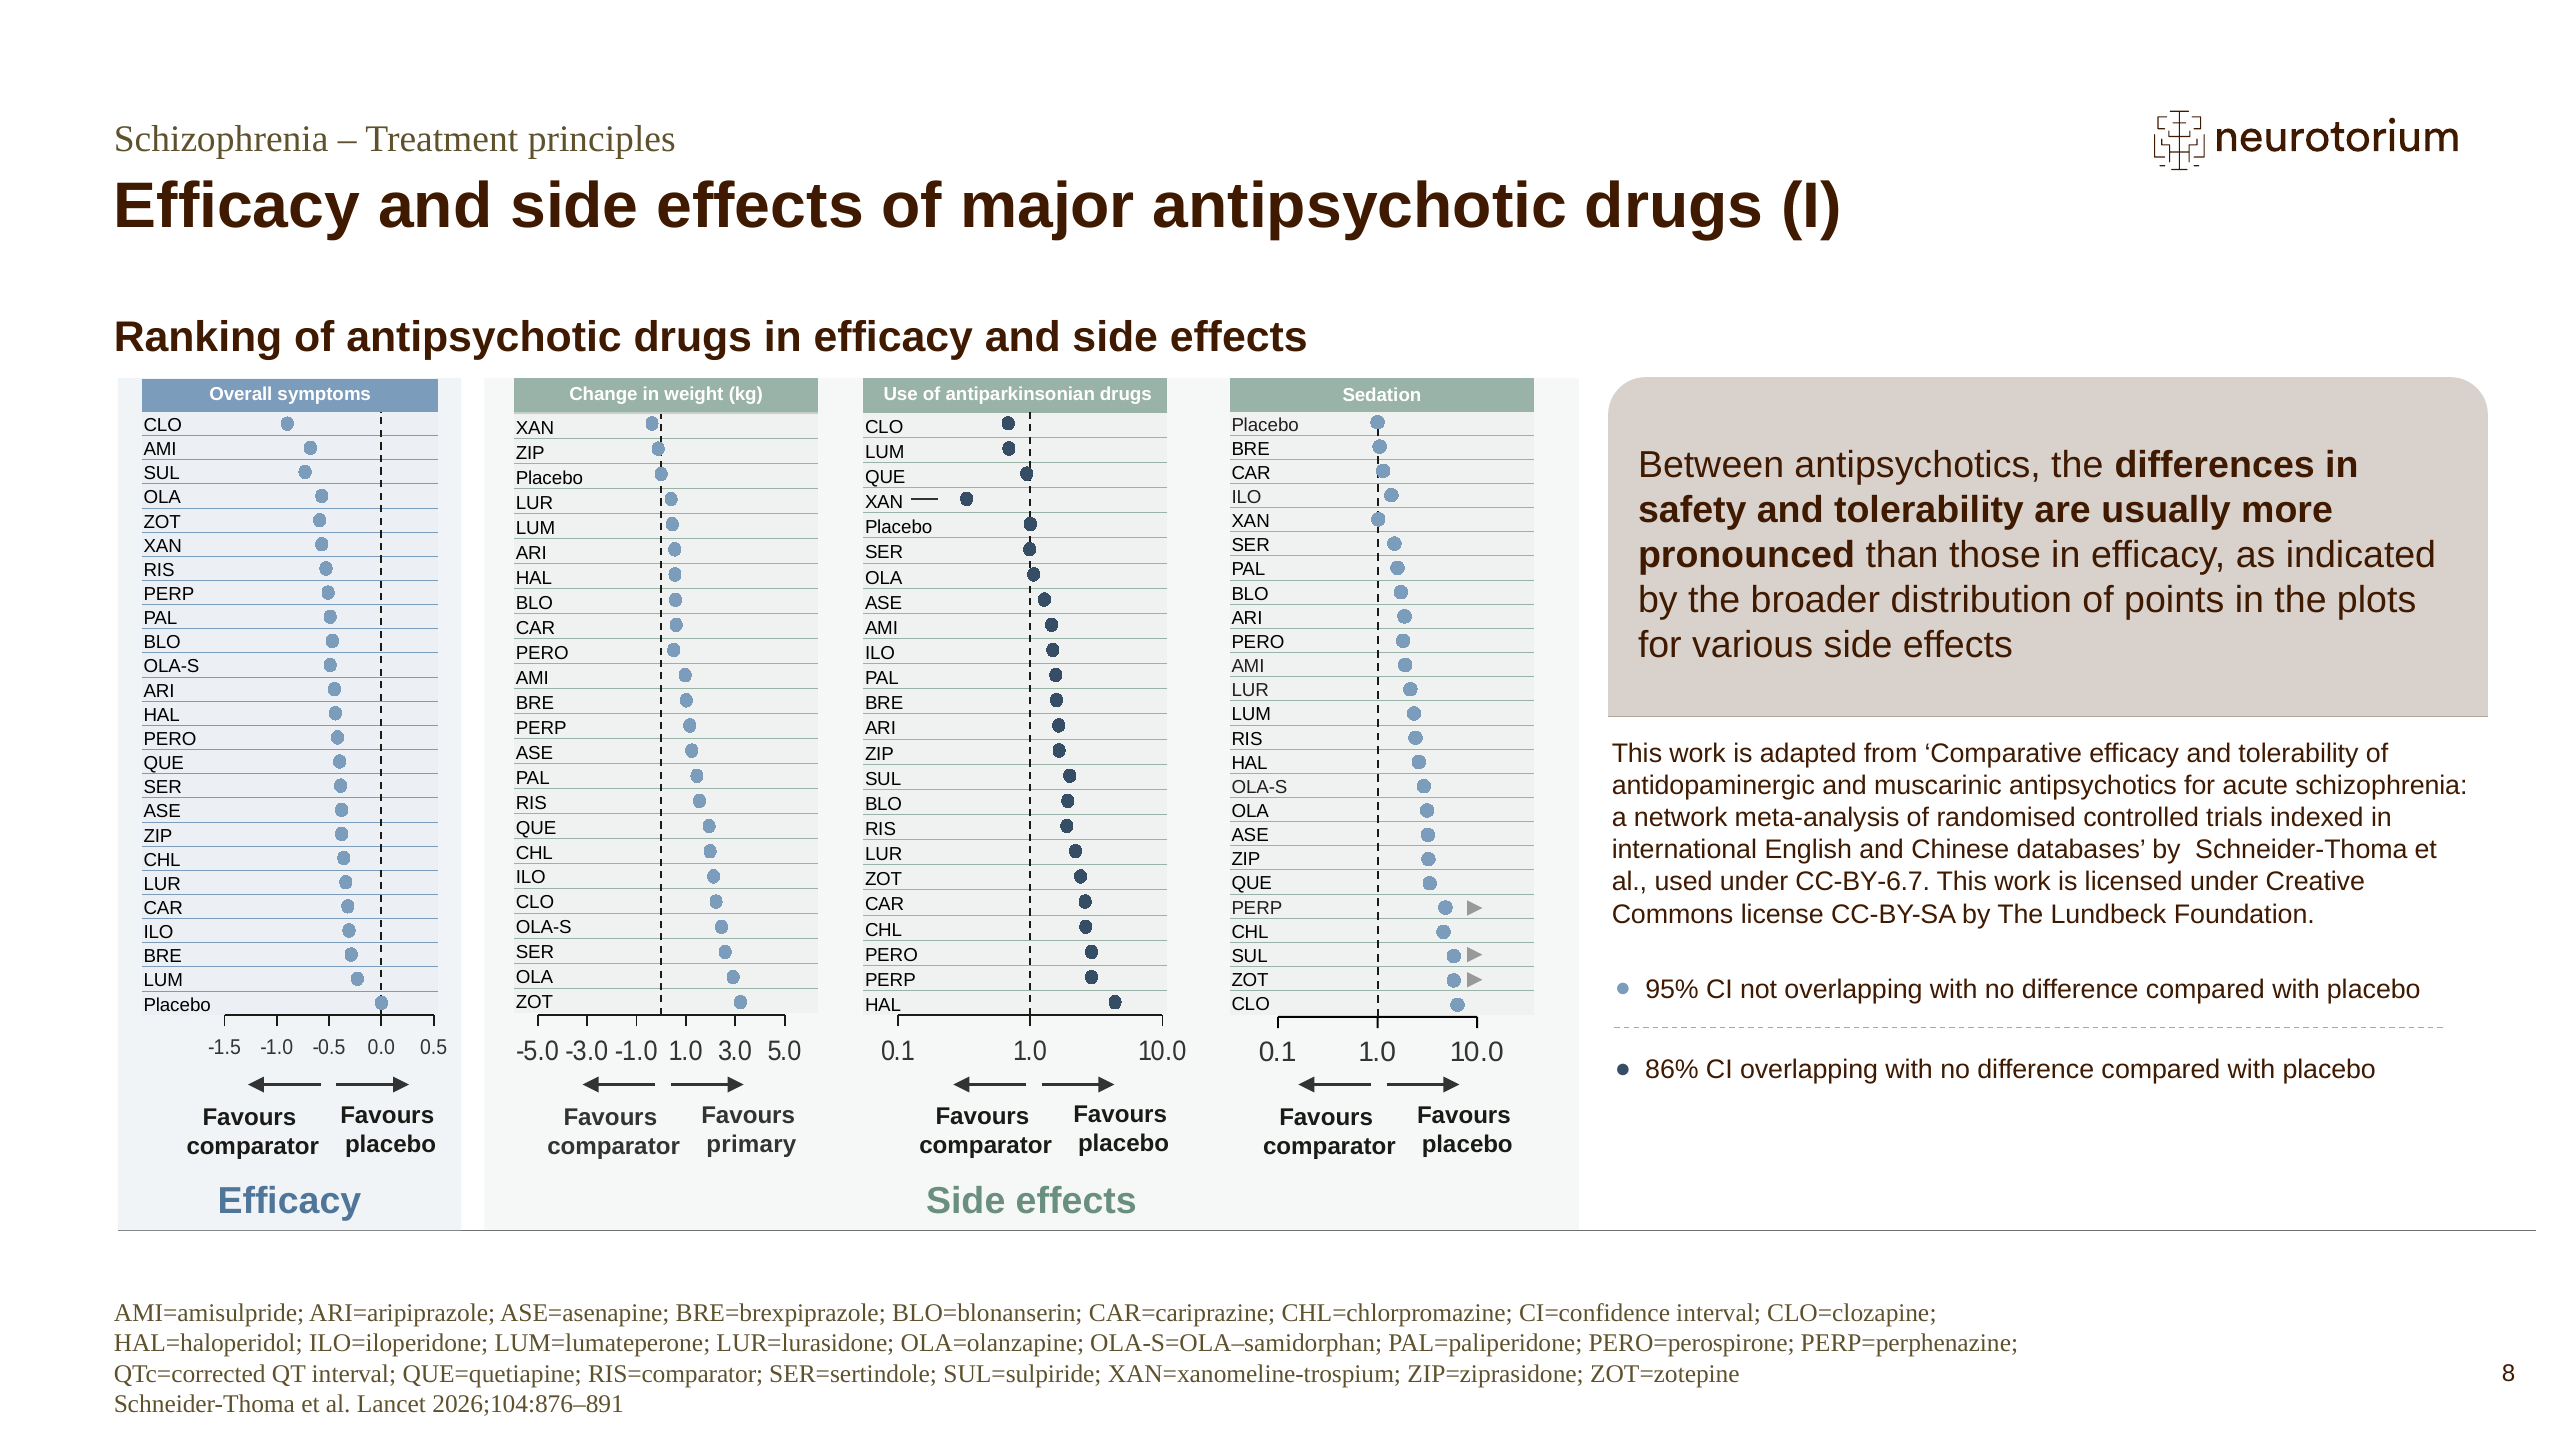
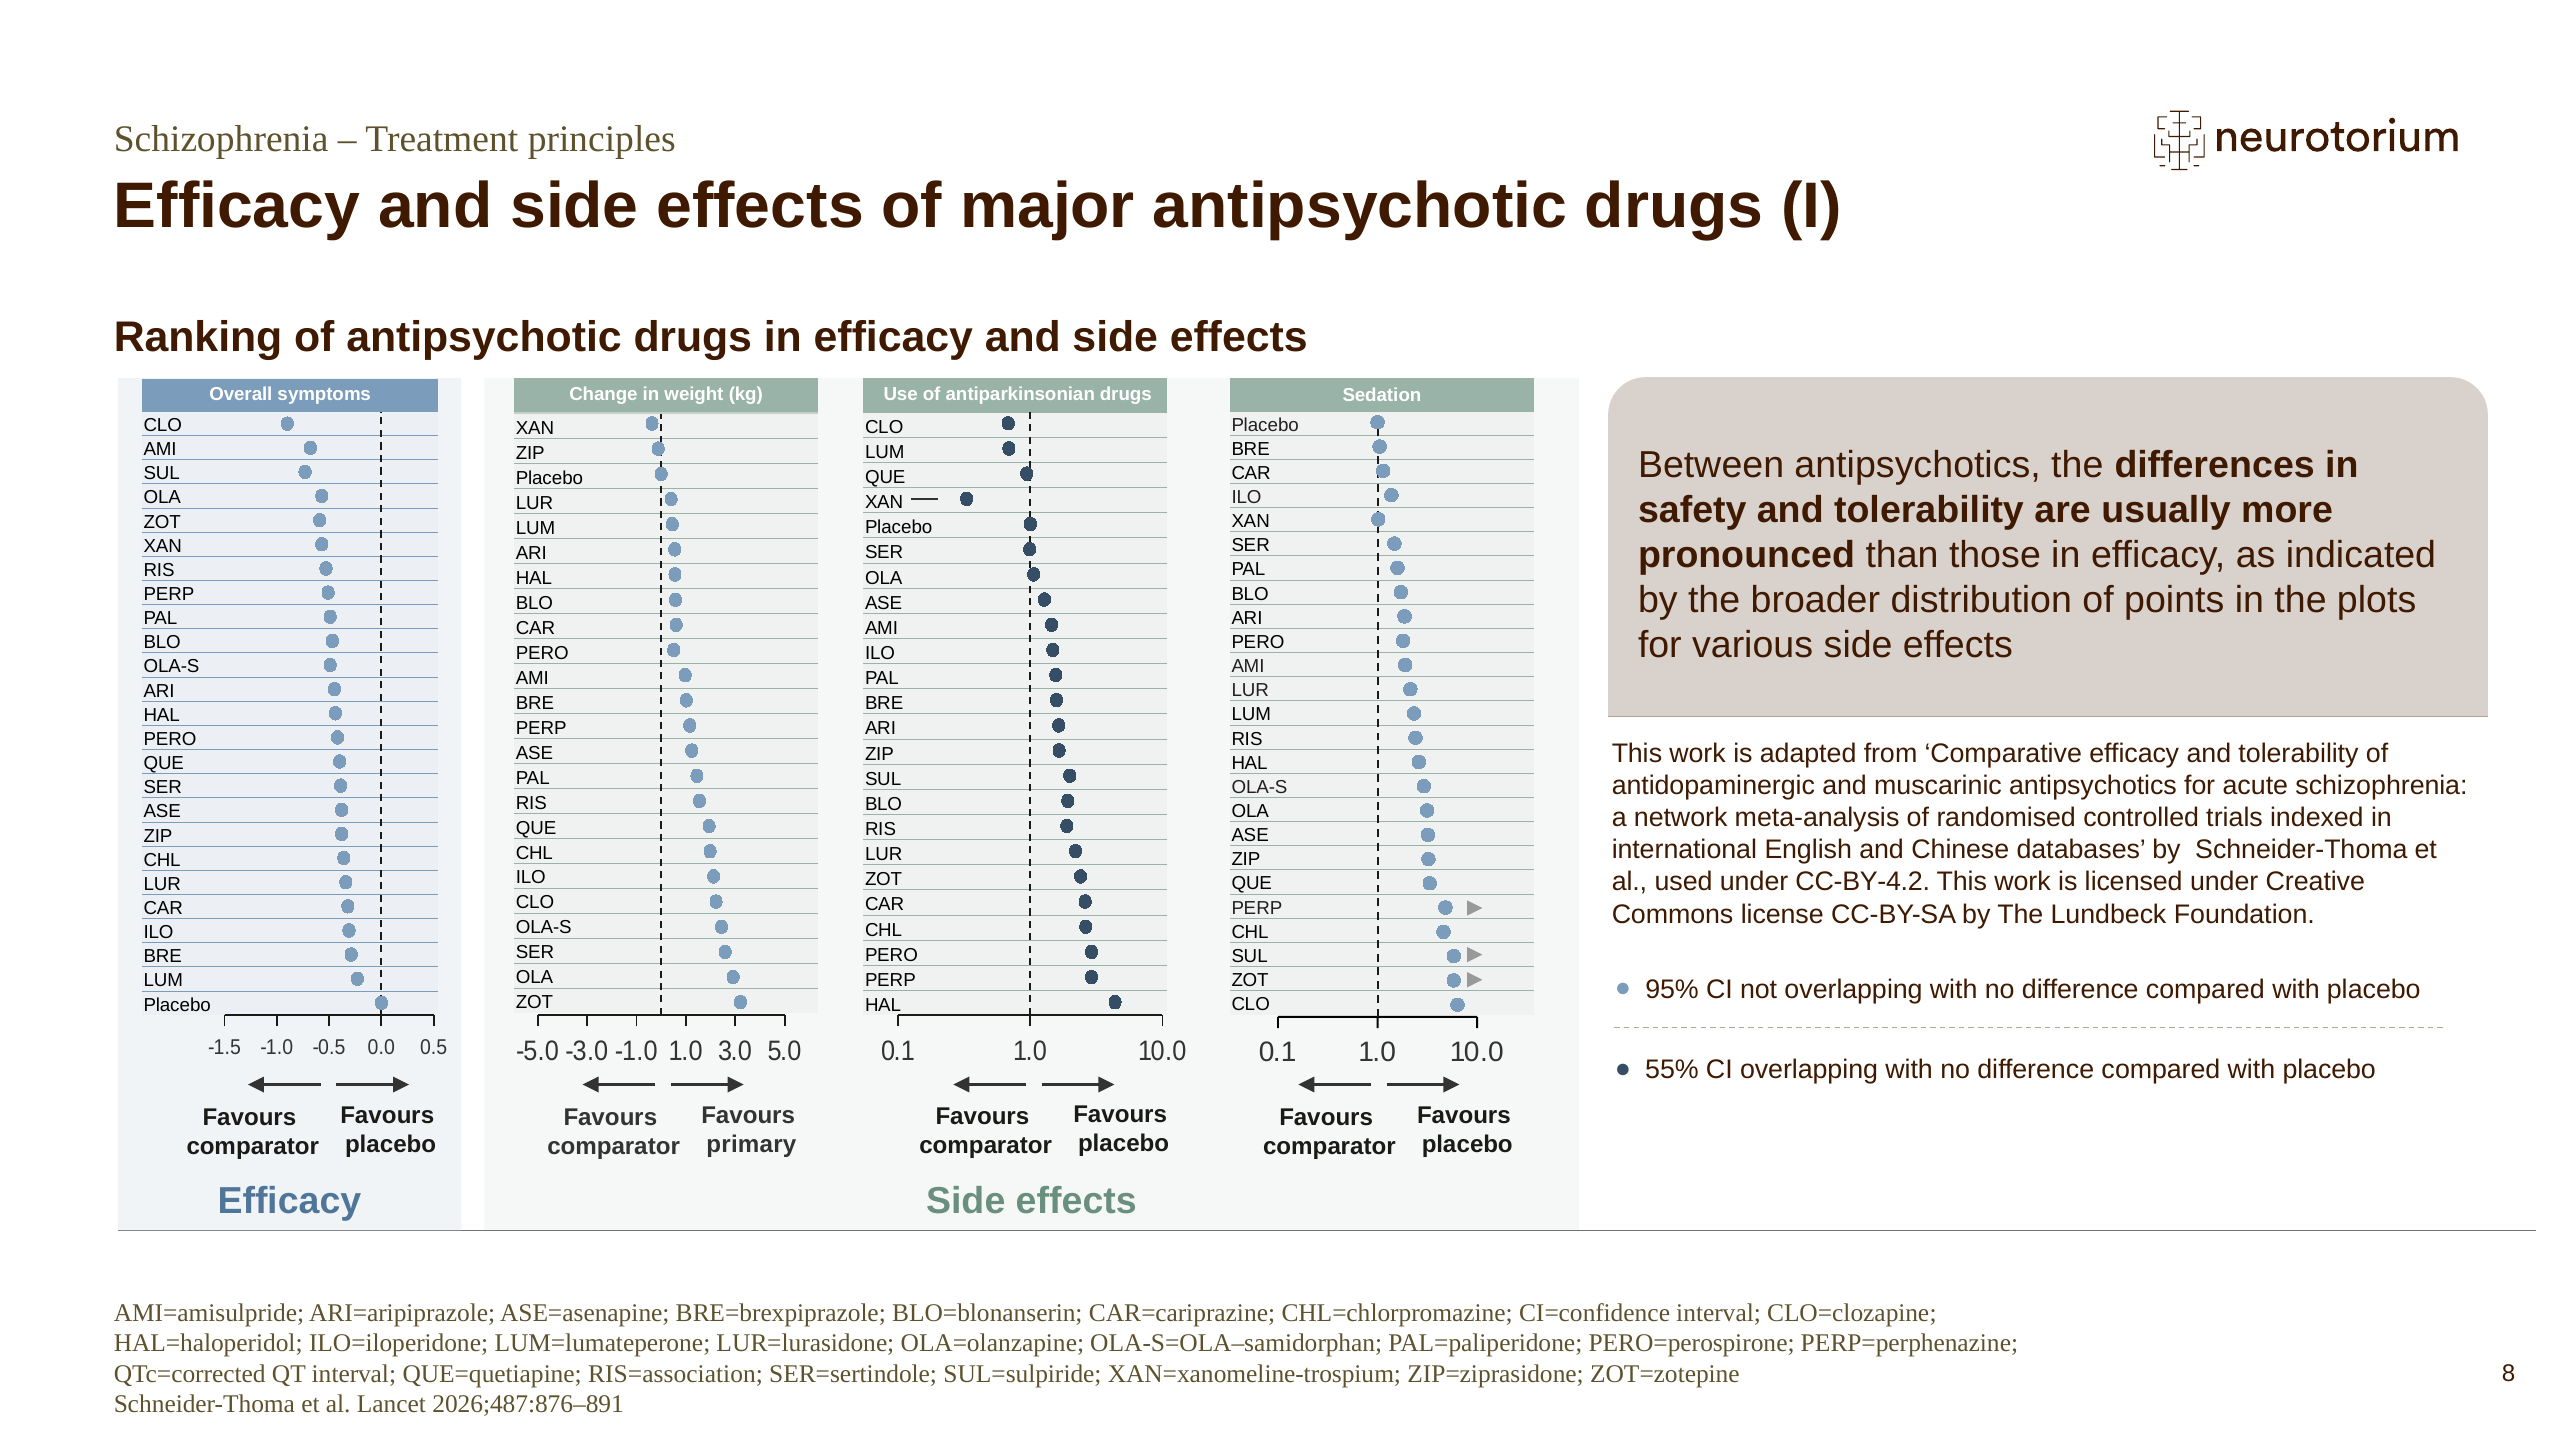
CC-BY-6.7: CC-BY-6.7 -> CC-BY-4.2 (1863, 882)
86%: 86% -> 55% (1672, 1069)
RIS=comparator: RIS=comparator -> RIS=association (676, 1374)
2026;104:876–891: 2026;104:876–891 -> 2026;487:876–891 (528, 1404)
